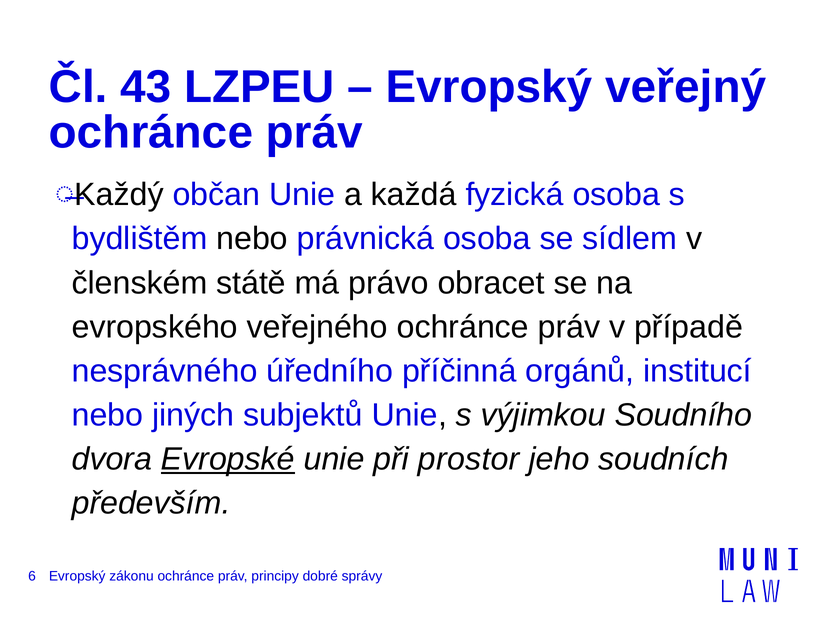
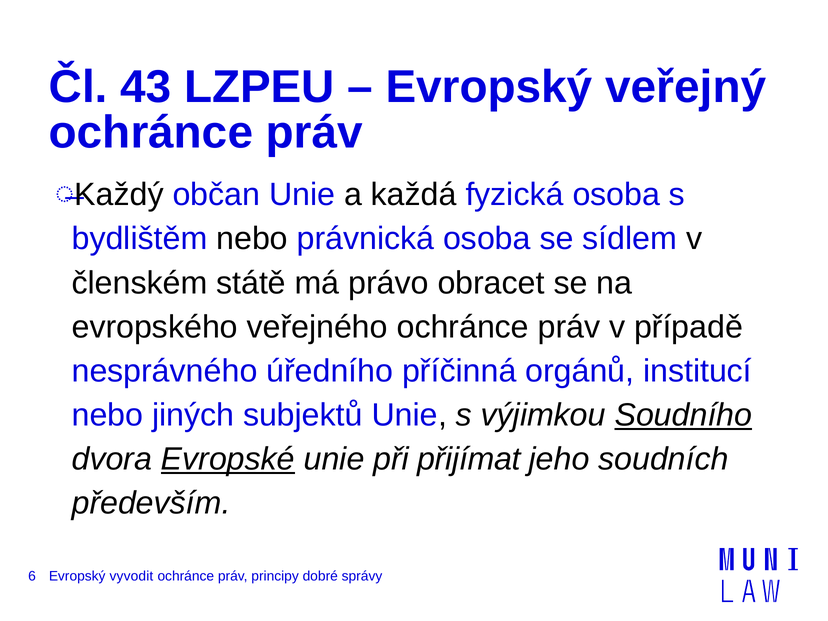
Soudního underline: none -> present (683, 415)
prostor: prostor -> přijímat (469, 459)
zákonu: zákonu -> vyvodit (131, 576)
